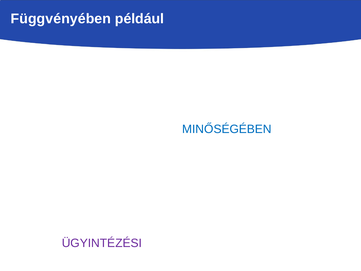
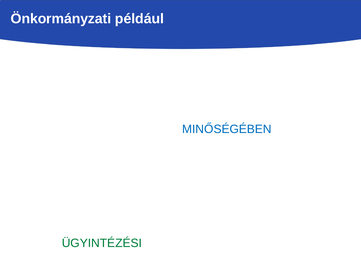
Függvényében: Függvényében -> Önkormányzati (61, 19)
ÜGYINTÉZÉSI colour: purple -> green (102, 243)
TELEPÜLÉSEK MÁSODIK: MÁSODIK -> PROJEKT (149, 256)
